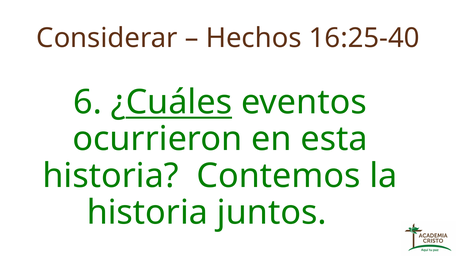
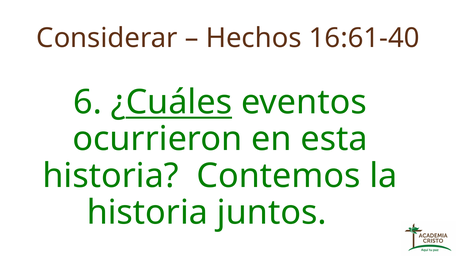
16:25-40: 16:25-40 -> 16:61-40 (364, 38)
